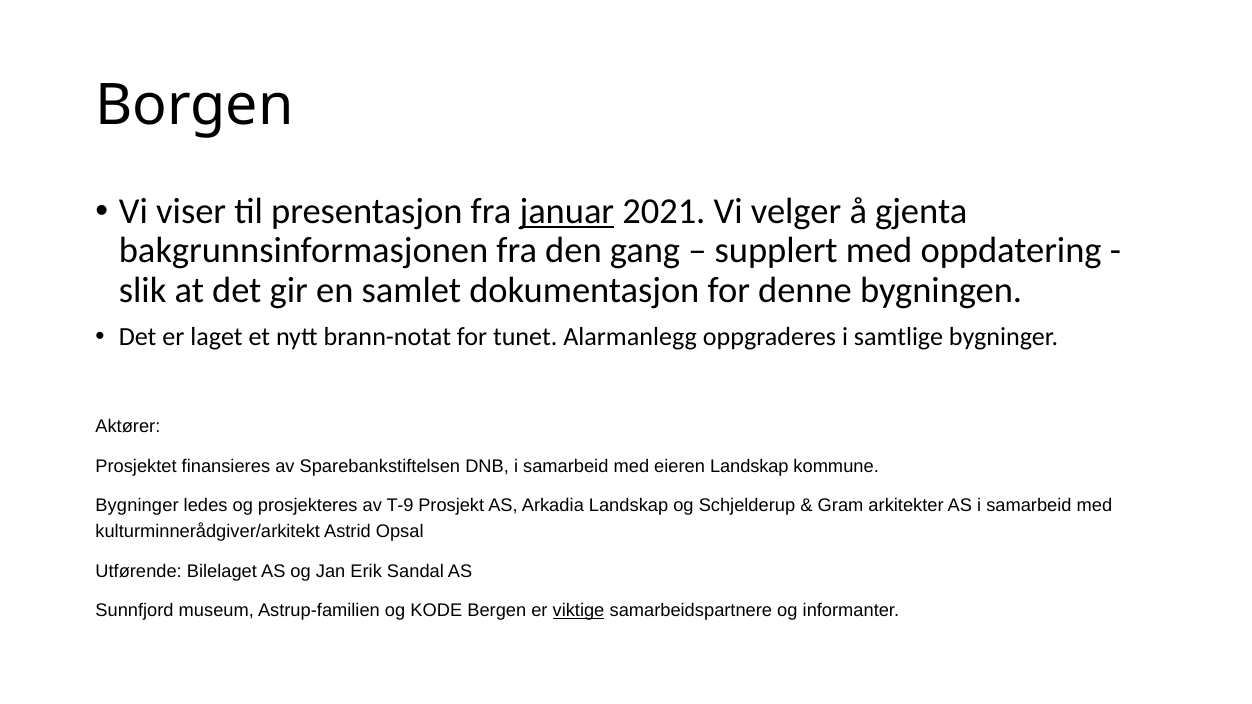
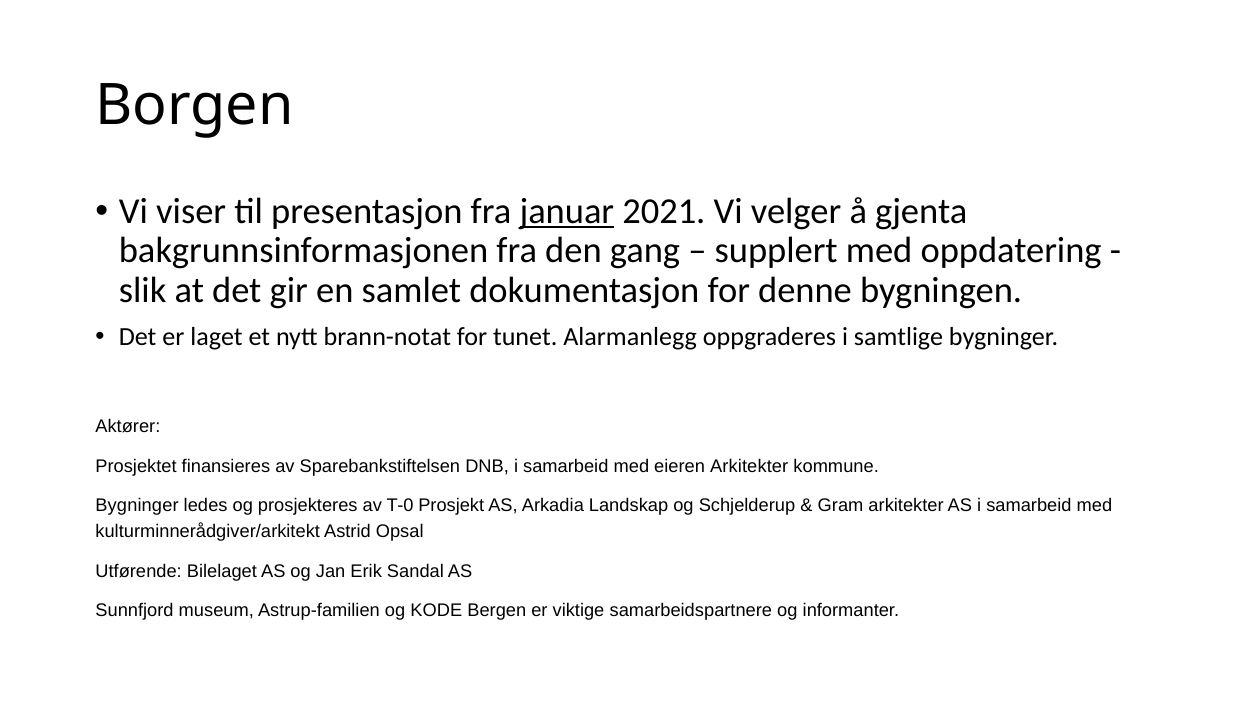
eieren Landskap: Landskap -> Arkitekter (749, 466)
T-9: T-9 -> T-0 (400, 506)
viktige underline: present -> none (579, 611)
